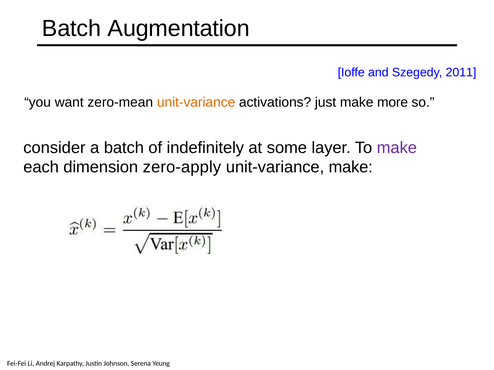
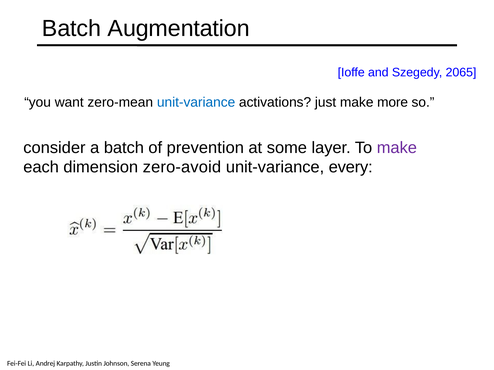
2011: 2011 -> 2065 (461, 73)
unit-variance colour: orange -> blue (196, 102)
indefinitely: indefinitely -> prevention (205, 148)
zero-apply: zero-apply -> zero-avoid (182, 167)
unit-variance make: make -> every (351, 167)
